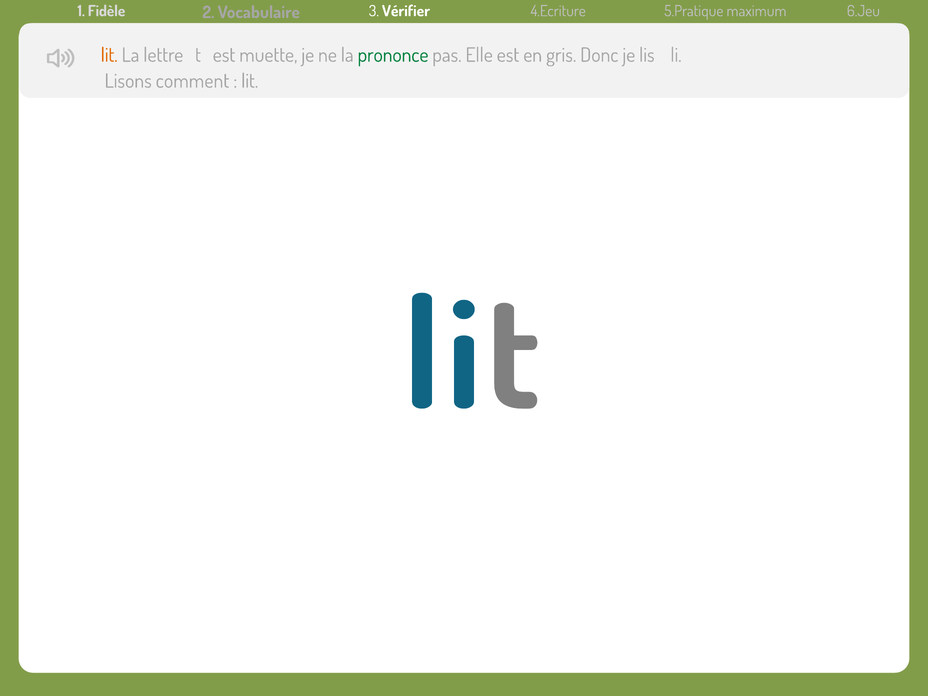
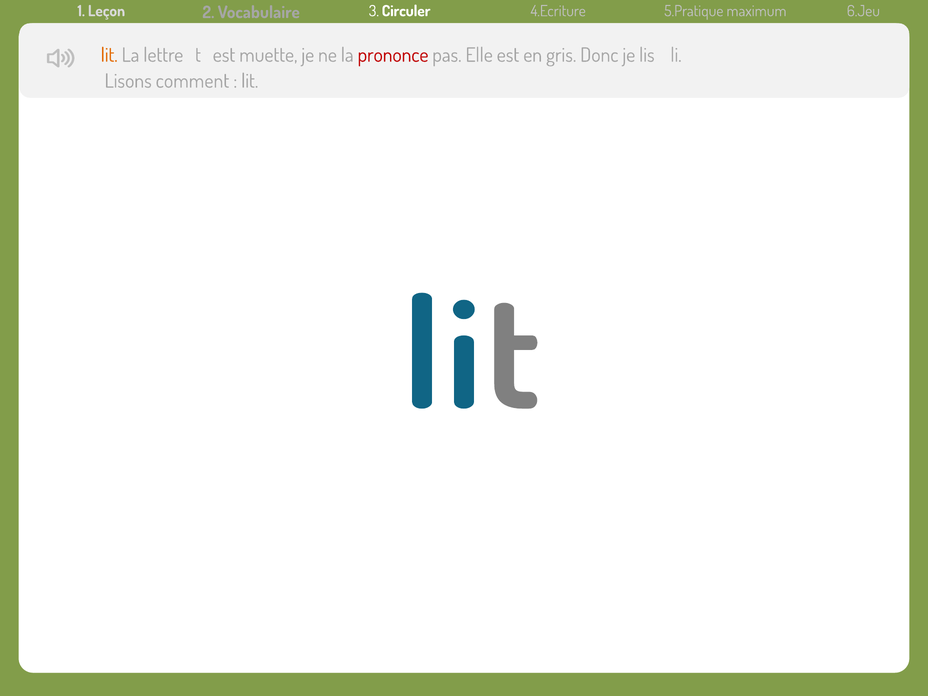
Fidèle: Fidèle -> Leçon (107, 11)
Vérifier: Vérifier -> Circuler (406, 11)
prononce colour: green -> red (393, 55)
